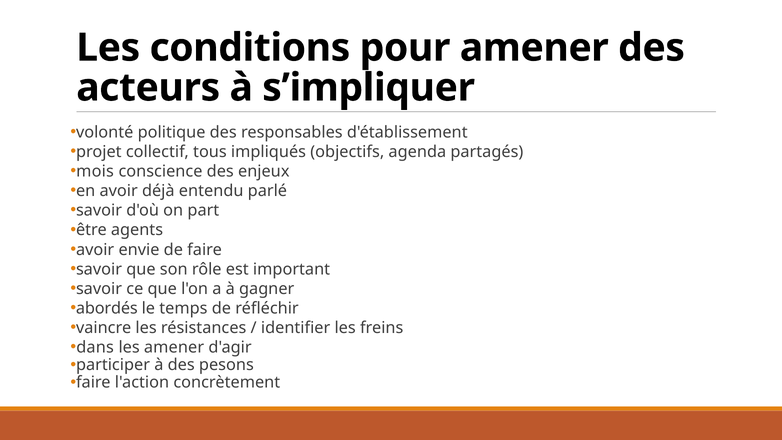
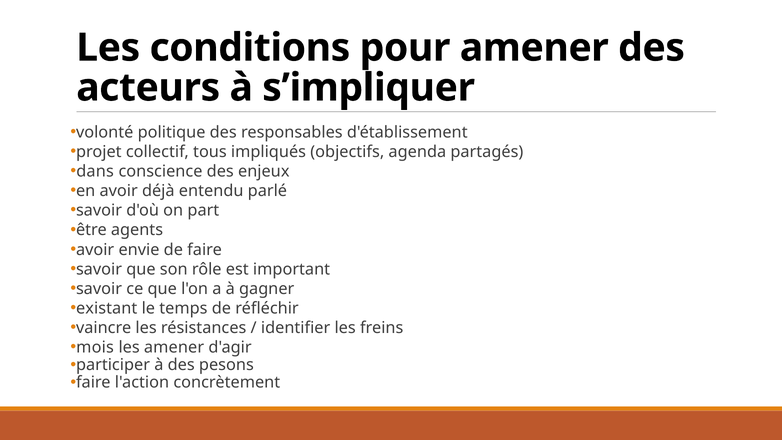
mois: mois -> dans (95, 171)
abordés: abordés -> existant (107, 308)
dans: dans -> mois (95, 347)
